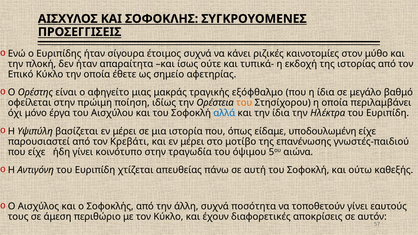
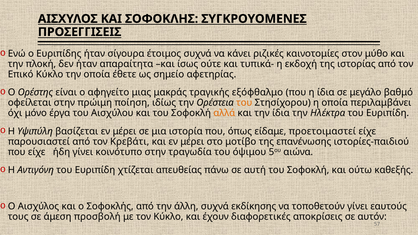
αλλά colour: blue -> orange (224, 113)
υποδουλωμένη: υποδουλωμένη -> προετοιμαστεί (322, 131)
γνωστές-παιδιού: γνωστές-παιδιού -> ιστορίες-παιδιού (371, 142)
ποσότητα: ποσότητα -> εκδίκησης (254, 207)
περιθώριο: περιθώριο -> προσβολή (97, 217)
